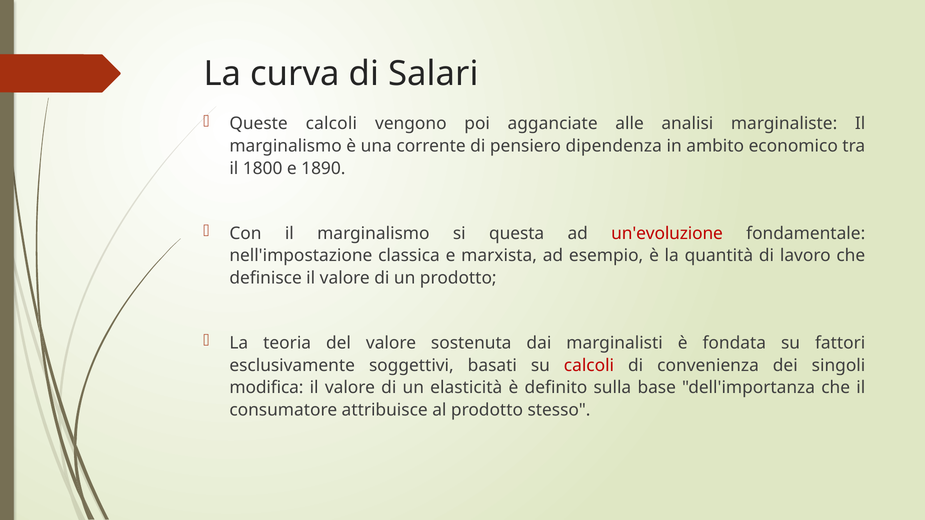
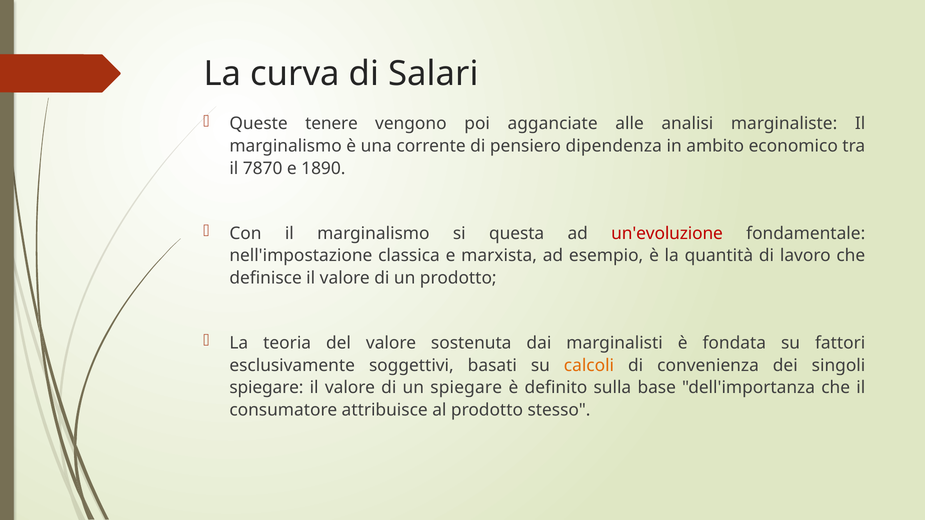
Queste calcoli: calcoli -> tenere (332, 124)
1800: 1800 -> 7870 (263, 169)
calcoli colour: red -> orange (589, 366)
modifica: modifica -> spiegare (266, 388)
un elasticità: elasticità -> spiegare (466, 388)
